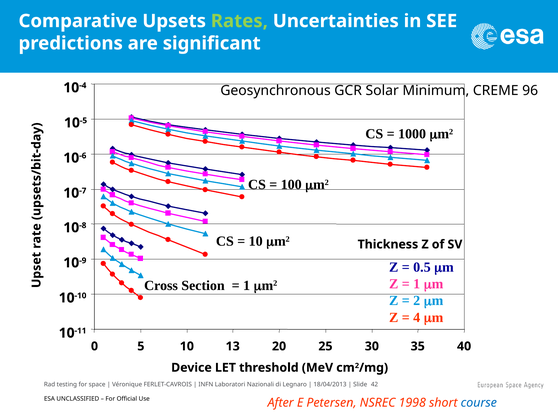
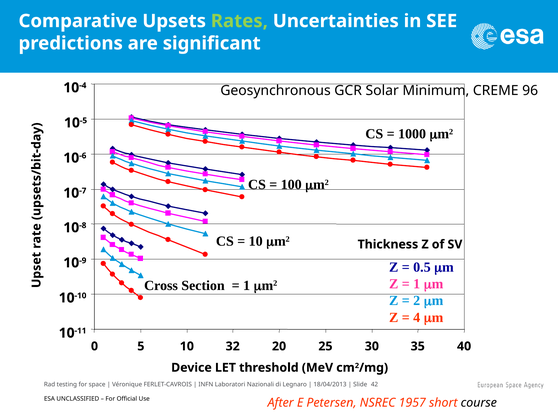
13: 13 -> 32 (233, 347)
1998: 1998 -> 1957 (412, 403)
course colour: blue -> black (479, 403)
